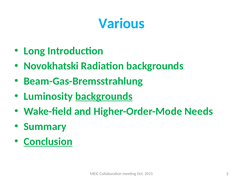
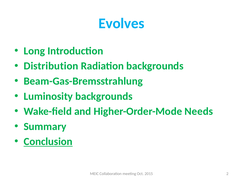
Various: Various -> Evolves (121, 24)
Novokhatski: Novokhatski -> Distribution (51, 66)
backgrounds underline: present -> none (104, 96)
